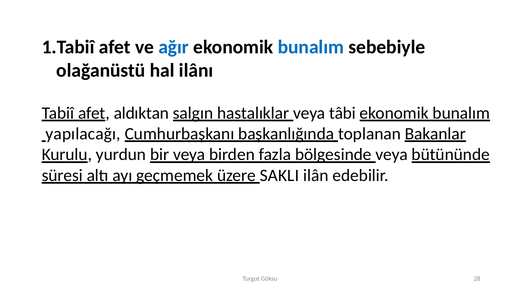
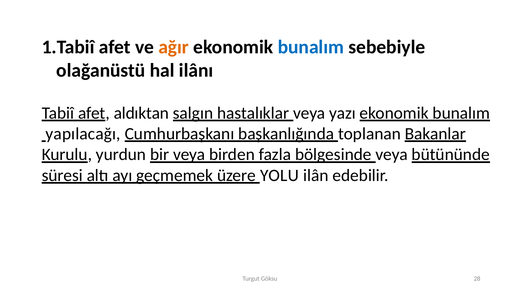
ağır colour: blue -> orange (174, 47)
tâbi: tâbi -> yazı (342, 113)
SAKLI: SAKLI -> YOLU (279, 176)
